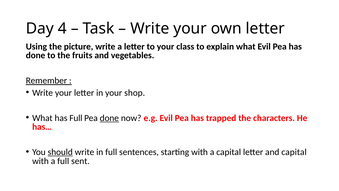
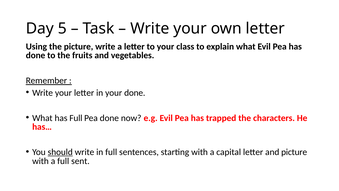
4: 4 -> 5 (62, 28)
your shop: shop -> done (135, 93)
done underline: present -> none (109, 118)
and capital: capital -> picture (294, 152)
